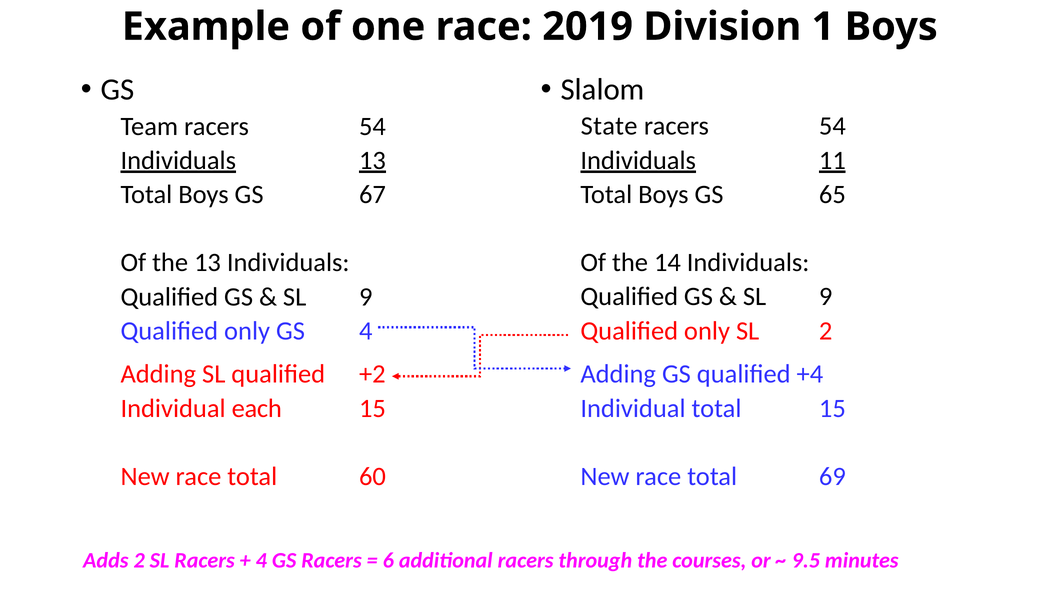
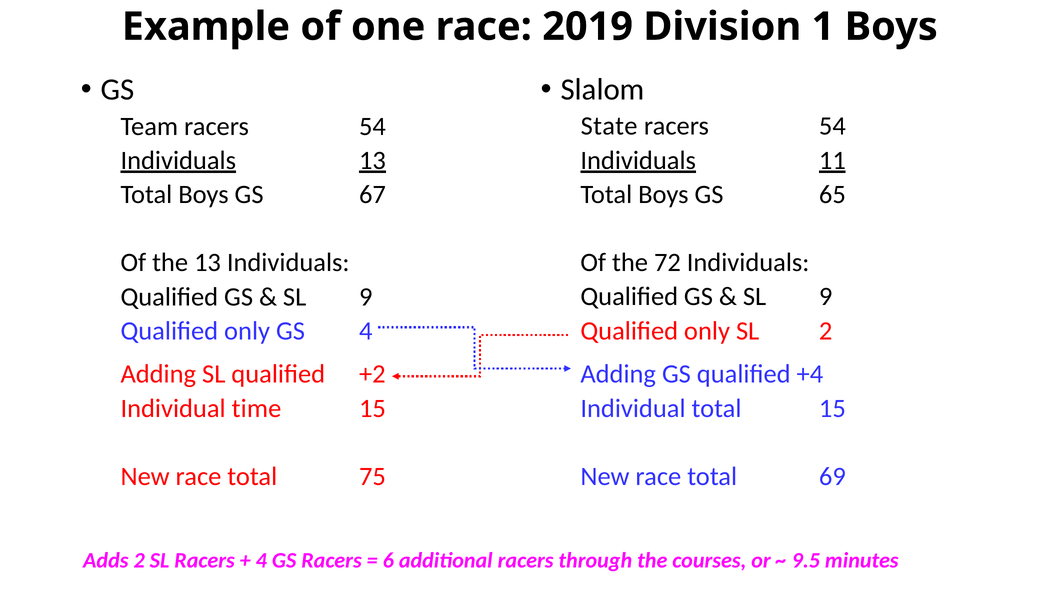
14: 14 -> 72 (667, 263)
each: each -> time (257, 408)
60: 60 -> 75 (372, 477)
